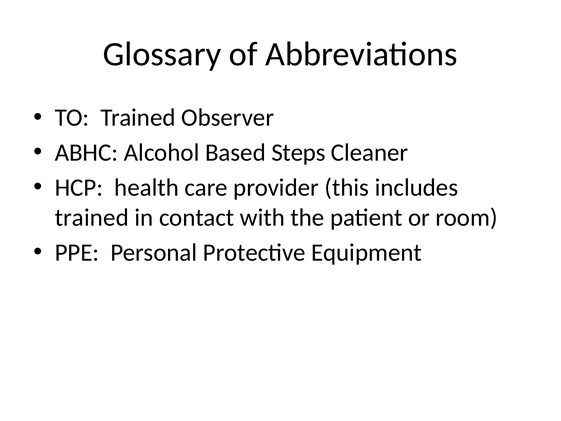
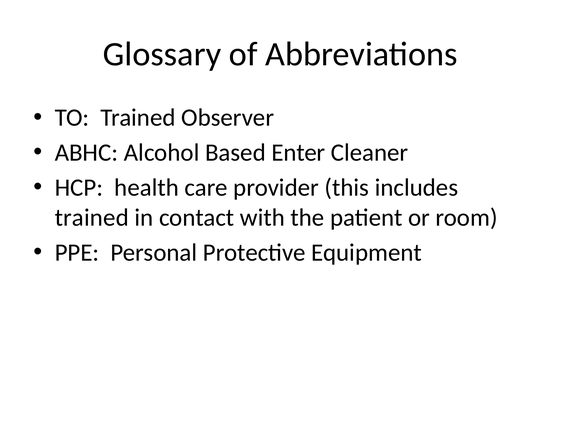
Steps: Steps -> Enter (298, 153)
